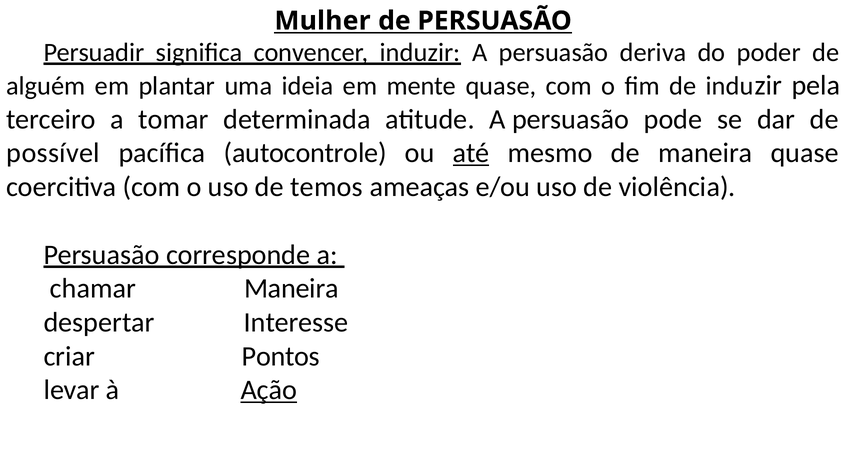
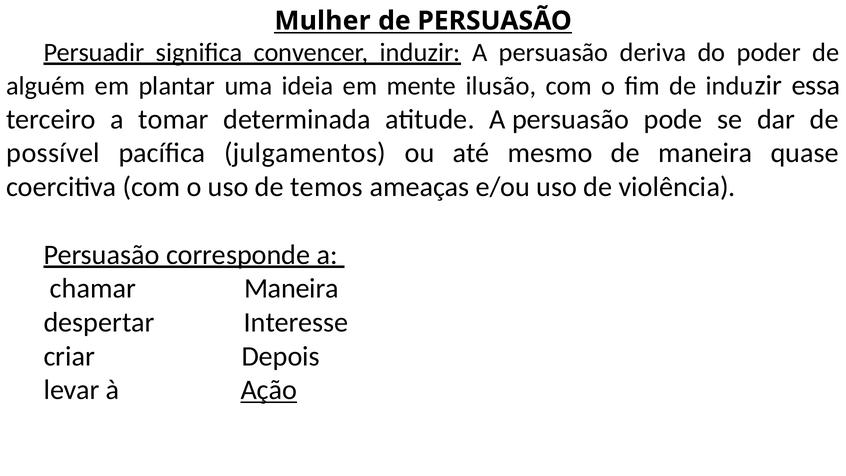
mente quase: quase -> ilusão (501, 86)
pela: pela -> essa (816, 85)
autocontrole: autocontrole -> julgamentos (305, 153)
até underline: present -> none (471, 153)
Pontos: Pontos -> Depois (281, 356)
